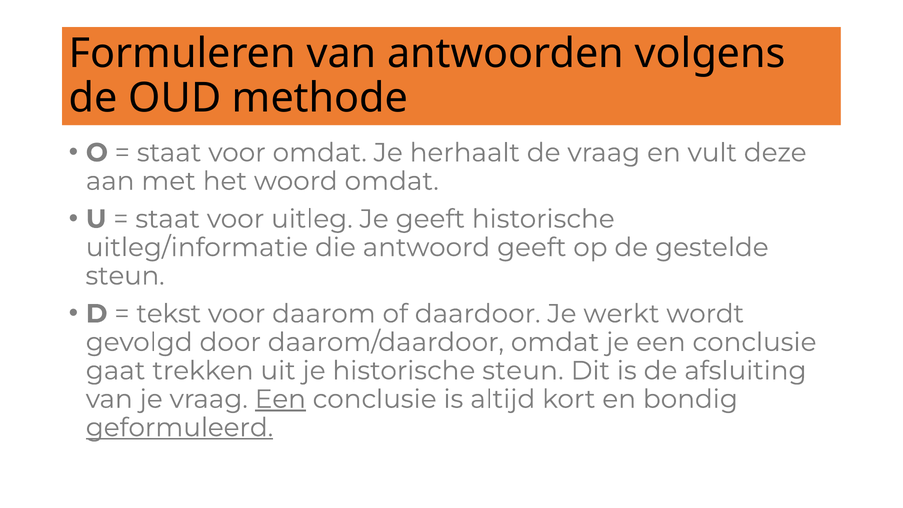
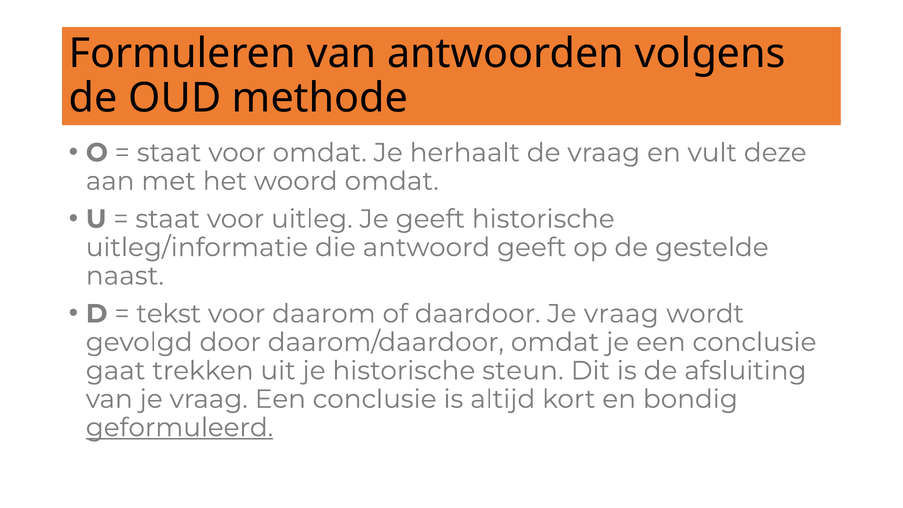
steun: steun -> naast (125, 276)
daardoor Je werkt: werkt -> vraag (621, 314)
Een underline: present -> none (280, 399)
